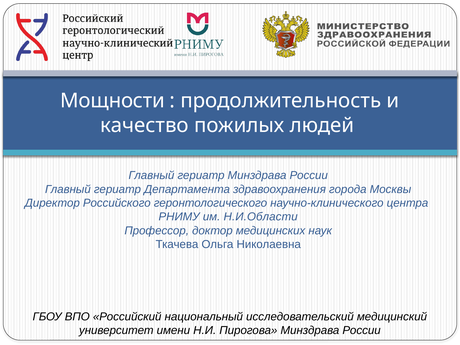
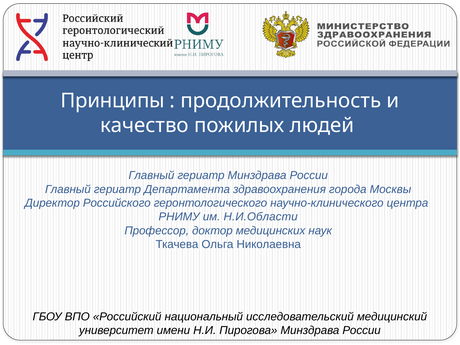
Мощности: Мощности -> Принципы (113, 101)
